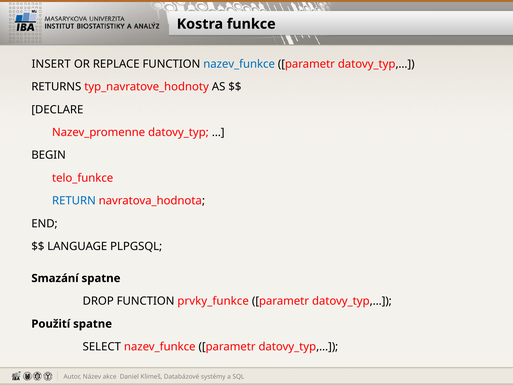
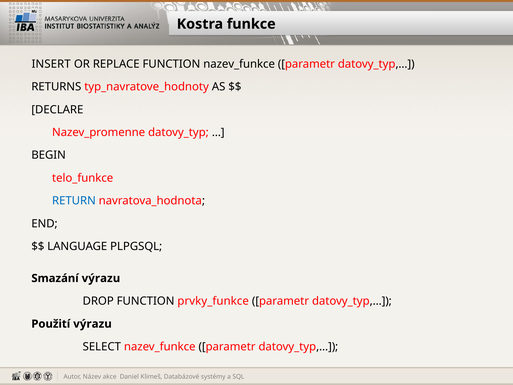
nazev_funkce colour: blue -> black (239, 64)
Smazání spatne: spatne -> výrazu (101, 278)
Použití spatne: spatne -> výrazu (92, 324)
